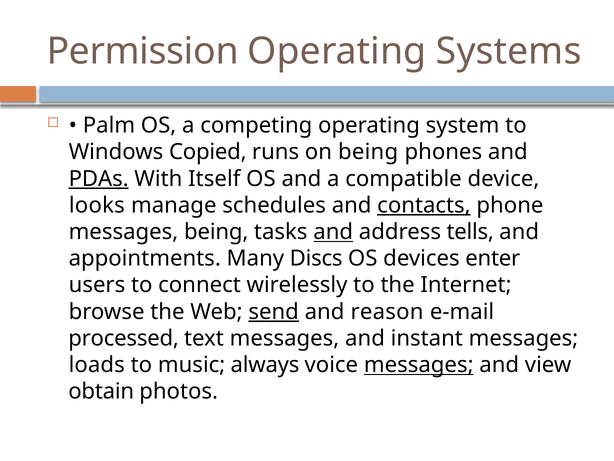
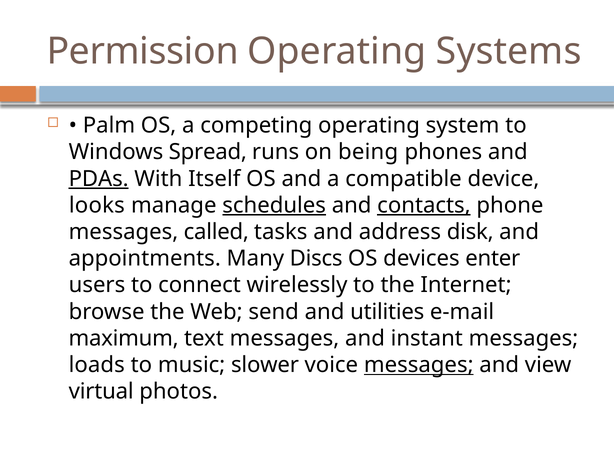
Copied: Copied -> Spread (208, 152)
schedules underline: none -> present (274, 205)
messages being: being -> called (216, 232)
and underline: present -> none (333, 232)
tells: tells -> disk (470, 232)
send underline: present -> none (274, 311)
reason: reason -> utilities (387, 311)
processed: processed -> maximum (124, 338)
always: always -> slower (265, 365)
obtain: obtain -> virtual (101, 391)
